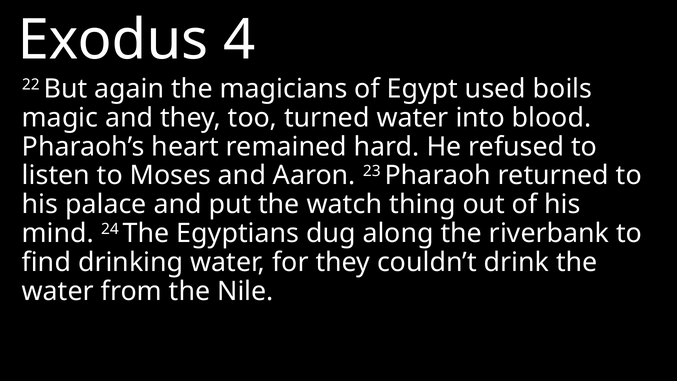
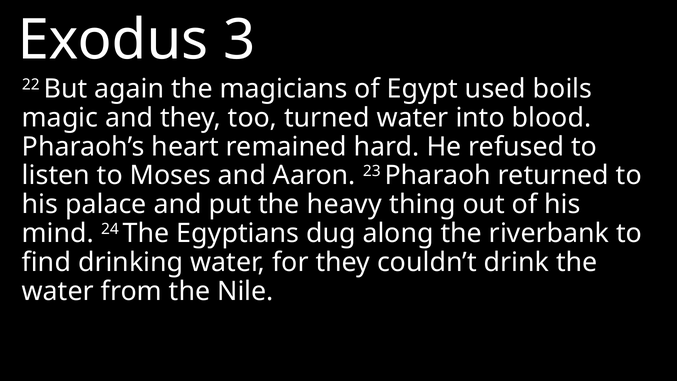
4: 4 -> 3 (239, 40)
watch: watch -> heavy (344, 204)
